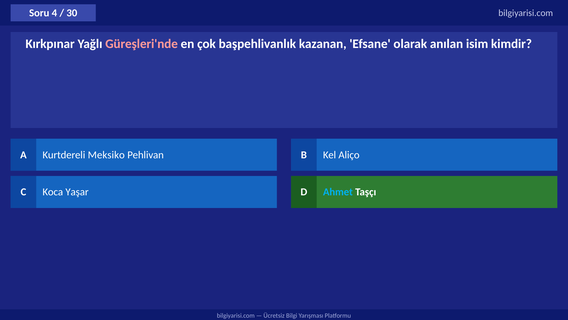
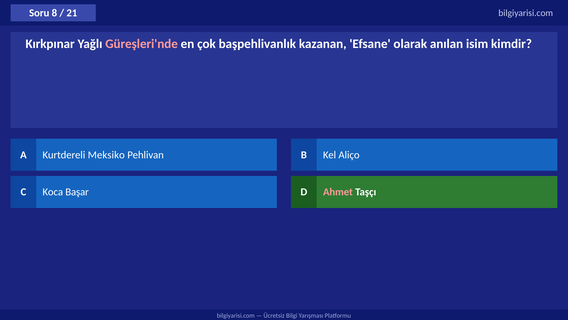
4: 4 -> 8 (54, 13)
30: 30 -> 21 (72, 13)
Yaşar: Yaşar -> Başar (77, 192)
Ahmet colour: light blue -> pink (338, 192)
